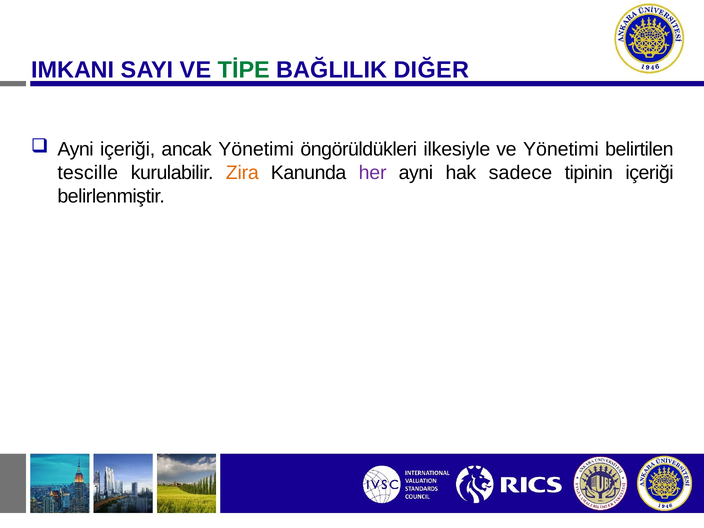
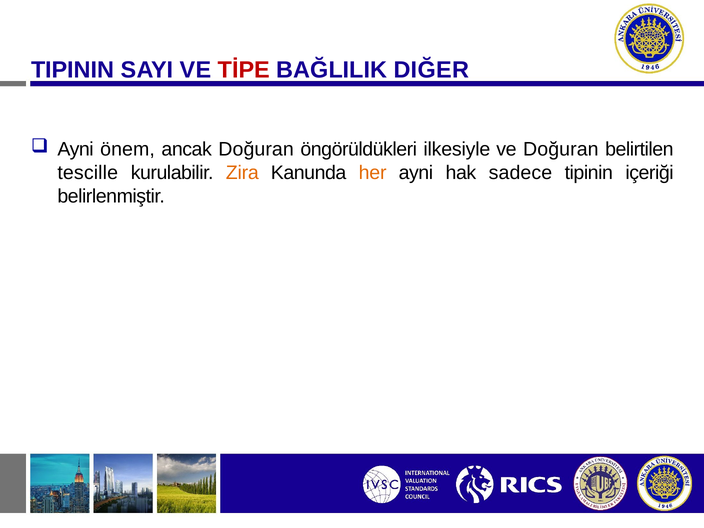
IMKANI: IMKANI -> TIPININ (73, 70)
TİPE colour: green -> red (244, 70)
Ayni içeriği: içeriği -> önem (128, 149)
ancak Yönetimi: Yönetimi -> Doğuran (256, 149)
ve Yönetimi: Yönetimi -> Doğuran (561, 149)
her colour: purple -> orange (373, 173)
